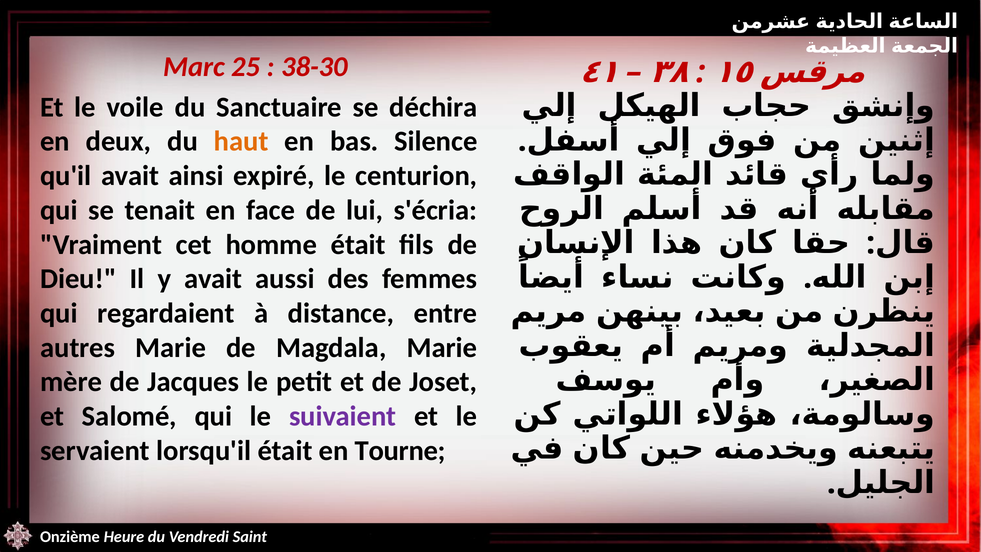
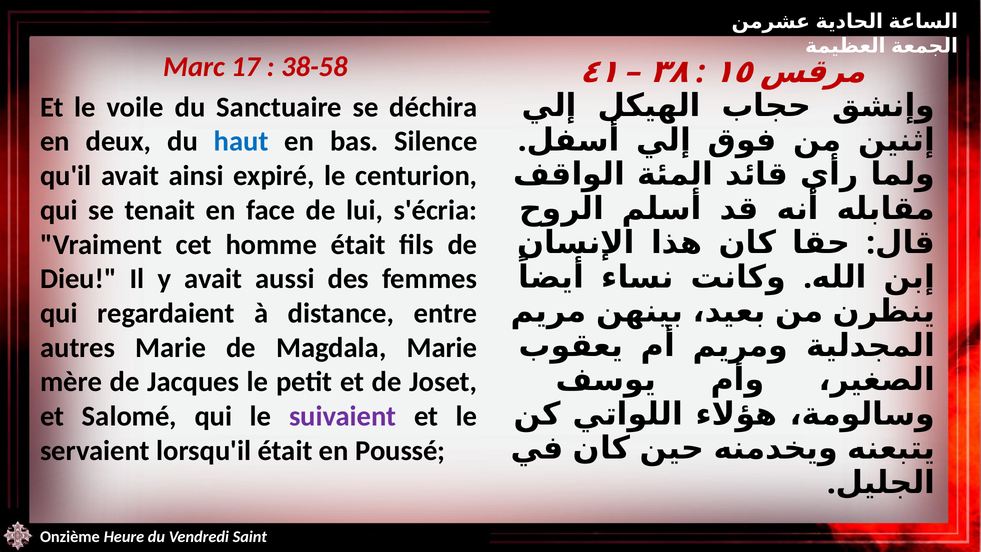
25: 25 -> 17 (246, 67)
38-30: 38-30 -> 38-58 (314, 67)
haut colour: orange -> blue (241, 141)
Tourne: Tourne -> Poussé (400, 451)
